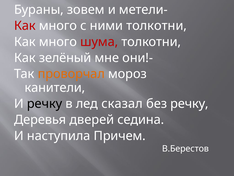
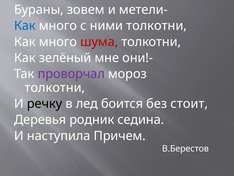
Как colour: red -> blue (25, 26)
проворчал colour: orange -> purple (71, 74)
канители: канители -> толкотни (55, 87)
сказал: сказал -> боится (122, 103)
без речку: речку -> стоит (189, 103)
дверей: дверей -> родник (92, 119)
